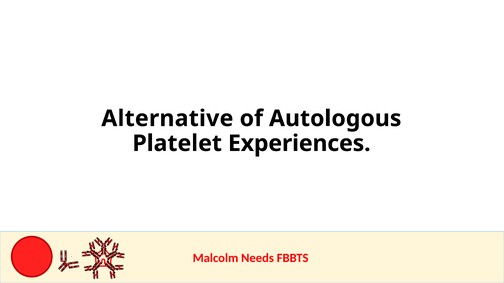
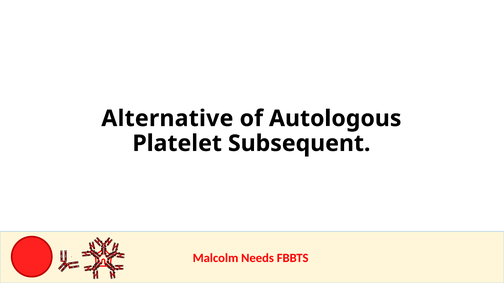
Experiences: Experiences -> Subsequent (299, 144)
